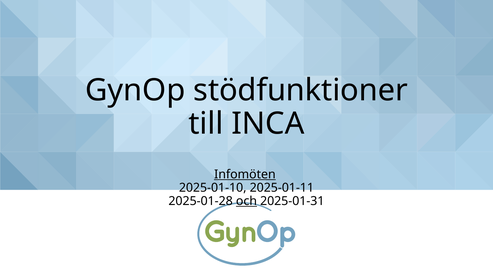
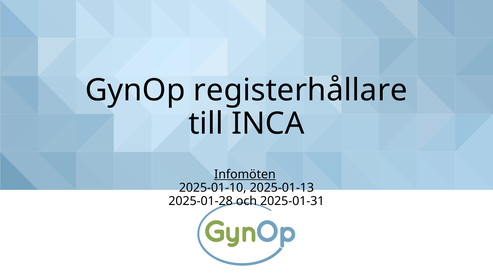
stödfunktioner: stödfunktioner -> registerhållare (300, 90)
2025-01-11: 2025-01-11 -> 2025-01-13 (282, 187)
och underline: present -> none (246, 201)
